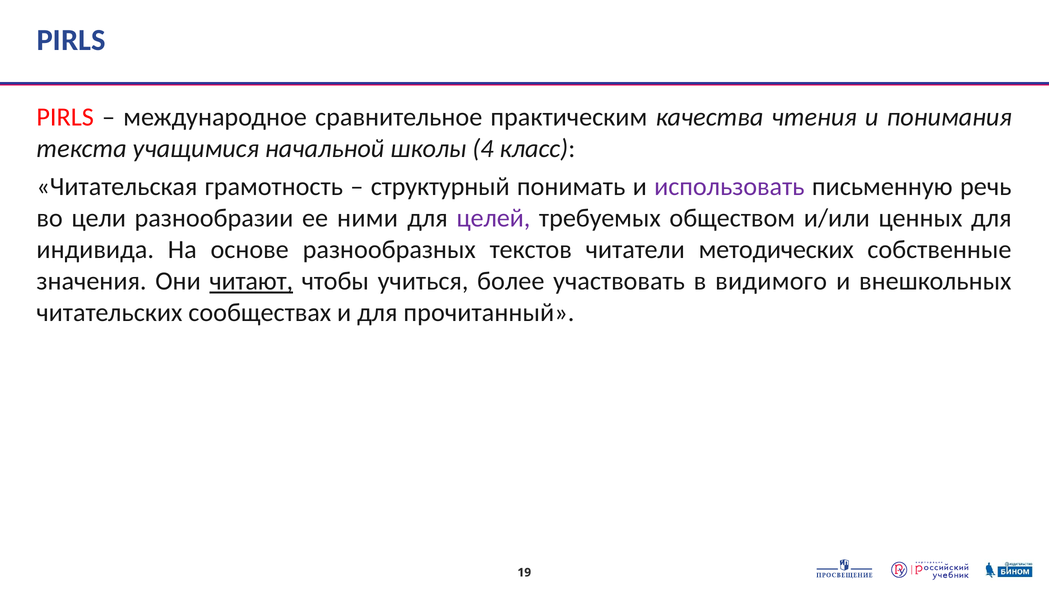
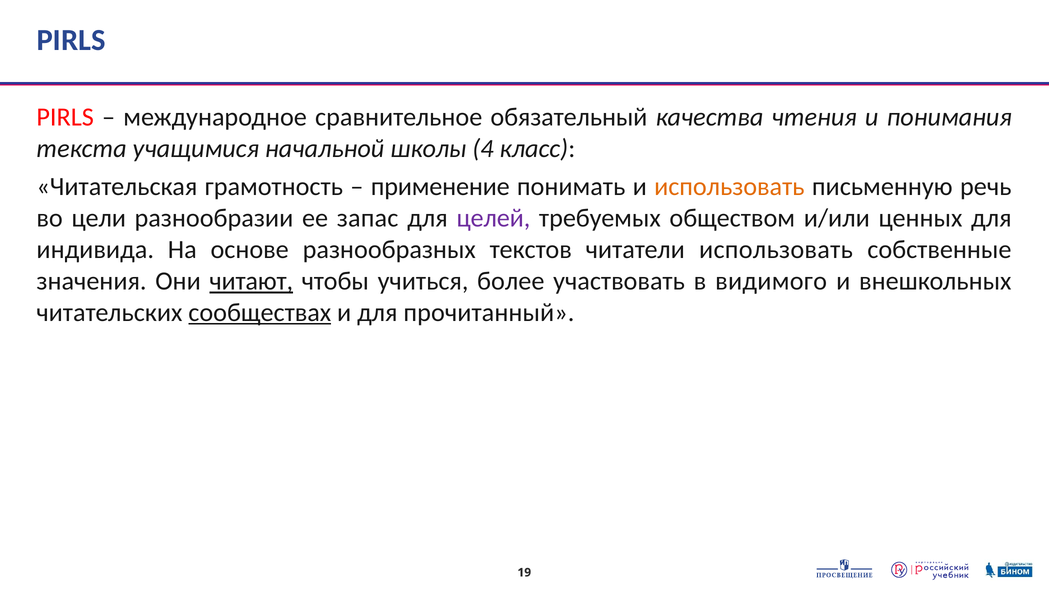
практическим: практическим -> обязательный (569, 117)
структурный: структурный -> применение (440, 187)
использовать colour: purple -> orange (729, 187)
ними: ними -> запас (368, 218)
читатели методических: методических -> использовать (776, 250)
сообществах underline: none -> present (260, 313)
